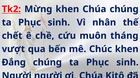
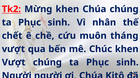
Đắng: Đắng -> Vượt (14, 63)
